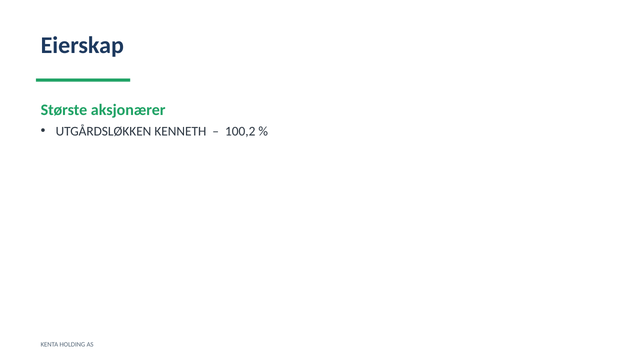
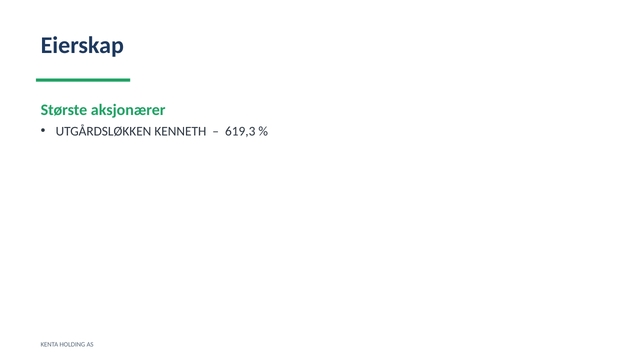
100,2: 100,2 -> 619,3 (240, 131)
